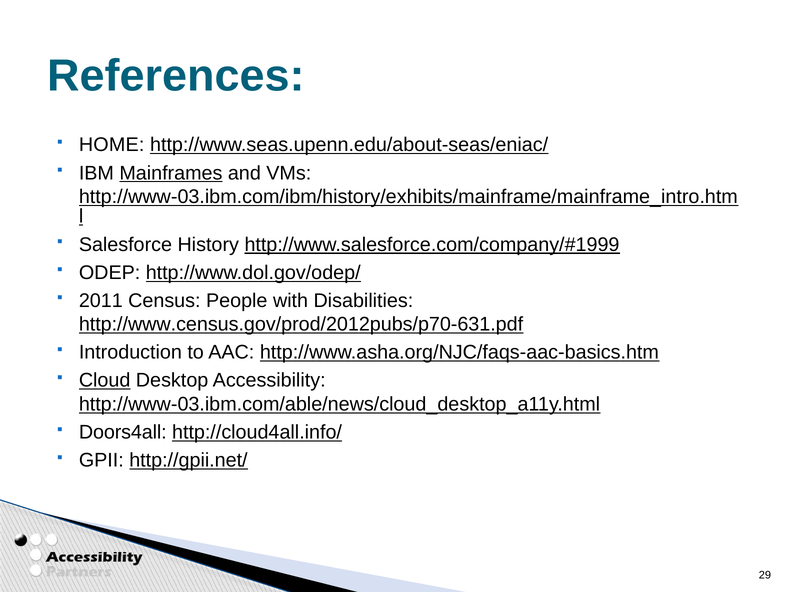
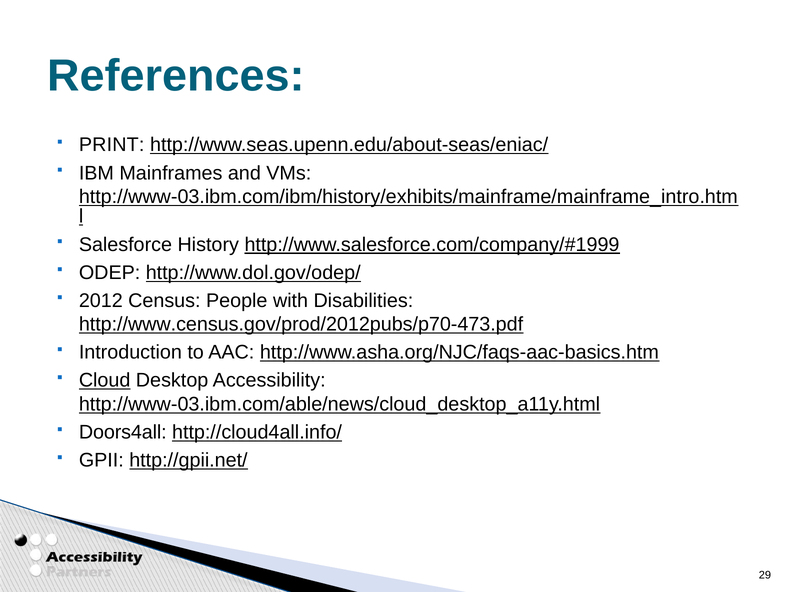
HOME: HOME -> PRINT (112, 145)
Mainframes underline: present -> none (171, 173)
2011: 2011 -> 2012 (101, 301)
http://www.census.gov/prod/2012pubs/p70-631.pdf: http://www.census.gov/prod/2012pubs/p70-631.pdf -> http://www.census.gov/prod/2012pubs/p70-473.pdf (301, 325)
